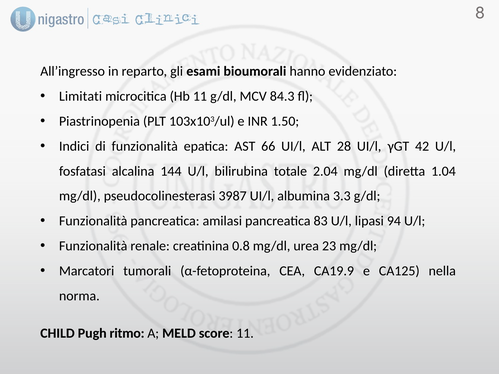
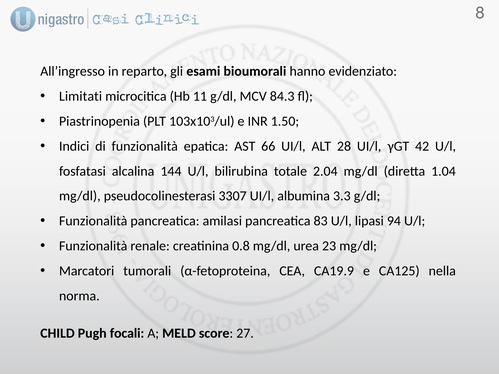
3987: 3987 -> 3307 (233, 196)
ritmo: ritmo -> focali (127, 333)
score 11: 11 -> 27 (245, 333)
